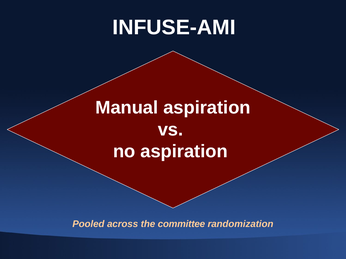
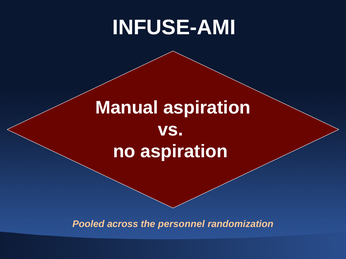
committee: committee -> personnel (181, 224)
